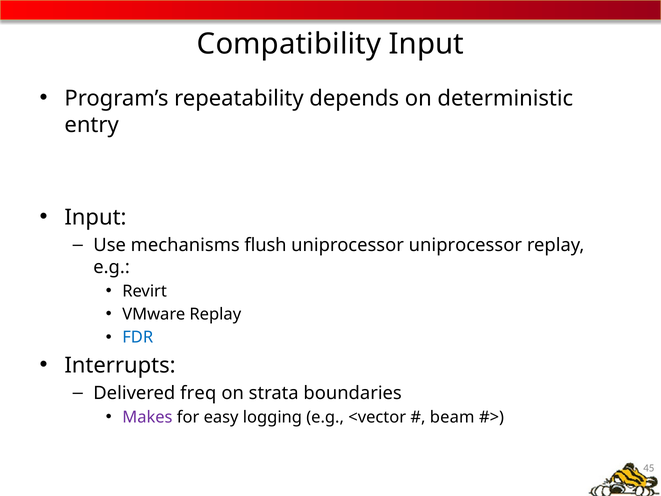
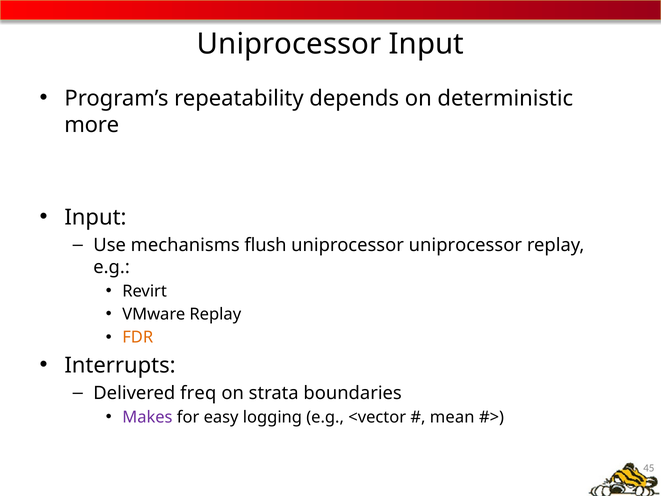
Compatibility: Compatibility -> Uniprocessor (289, 44)
entry: entry -> more (92, 125)
FDR colour: blue -> orange (138, 337)
beam: beam -> mean (452, 417)
